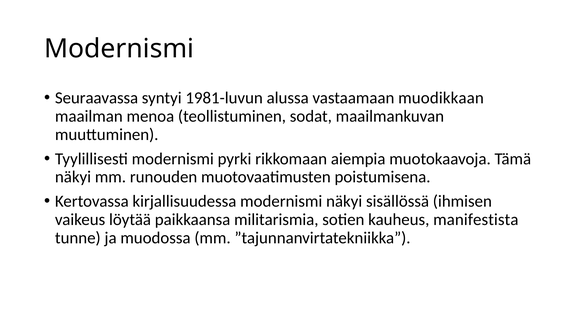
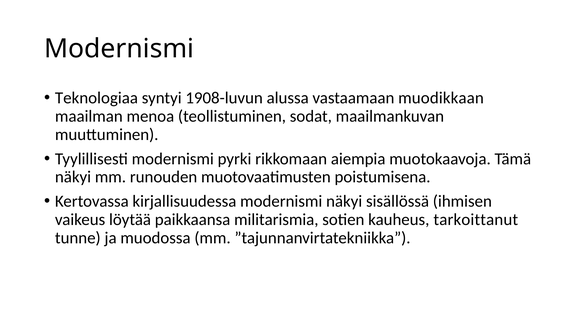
Seuraavassa: Seuraavassa -> Teknologiaa (96, 98)
1981-luvun: 1981-luvun -> 1908-luvun (224, 98)
manifestista: manifestista -> tarkoittanut (476, 219)
